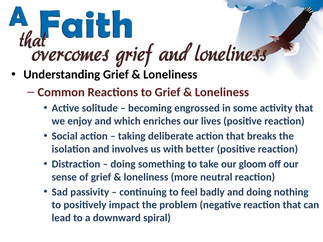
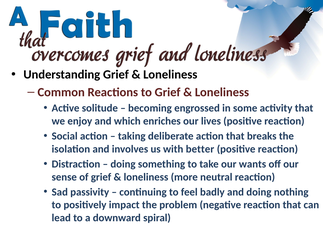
gloom: gloom -> wants (253, 164)
